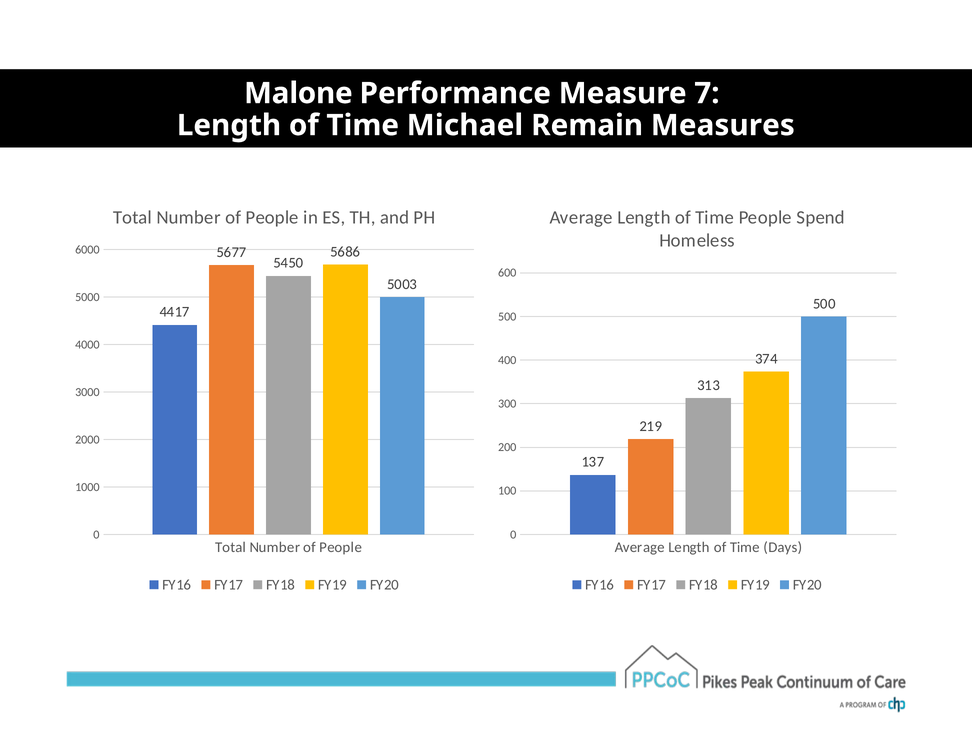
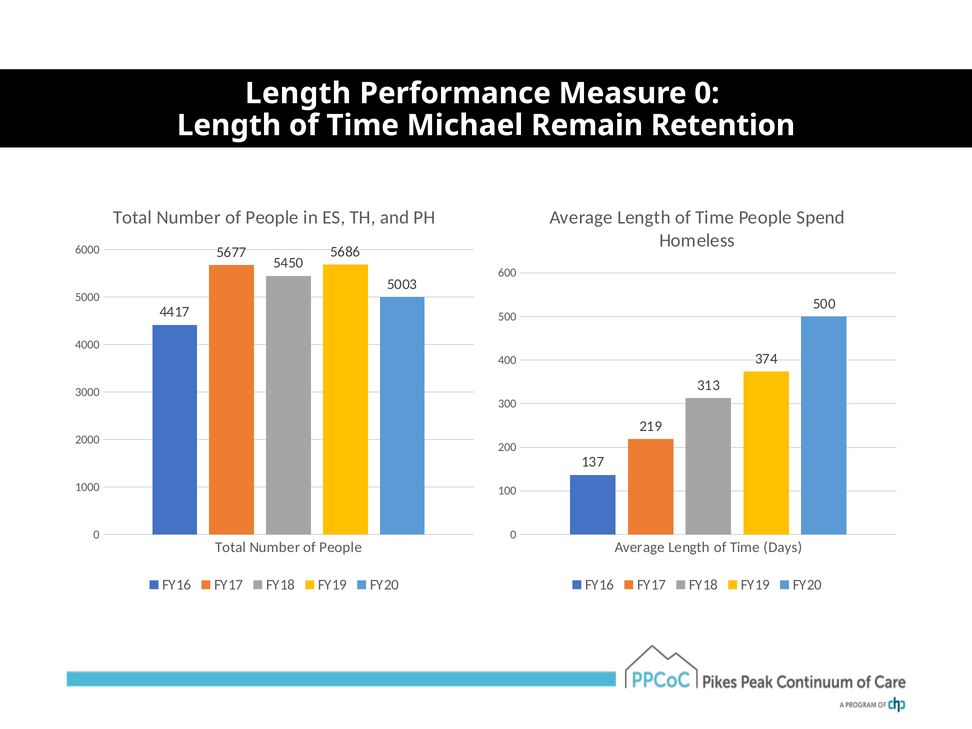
Malone: Malone -> Length (298, 93)
Measure 7: 7 -> 0 (707, 93)
Measures: Measures -> Retention (723, 125)
